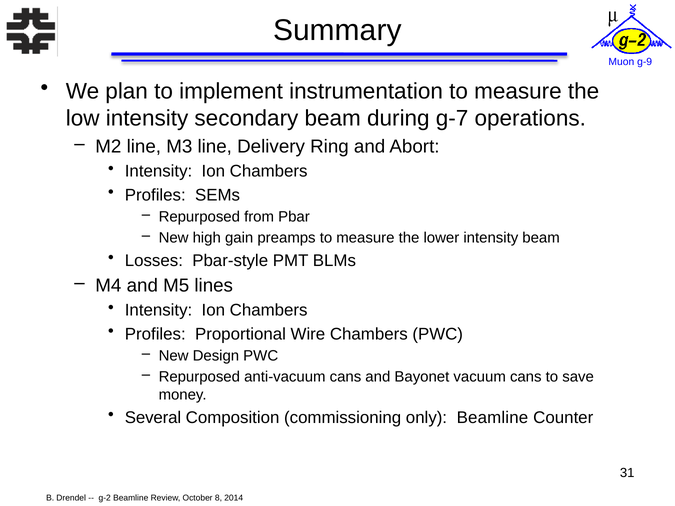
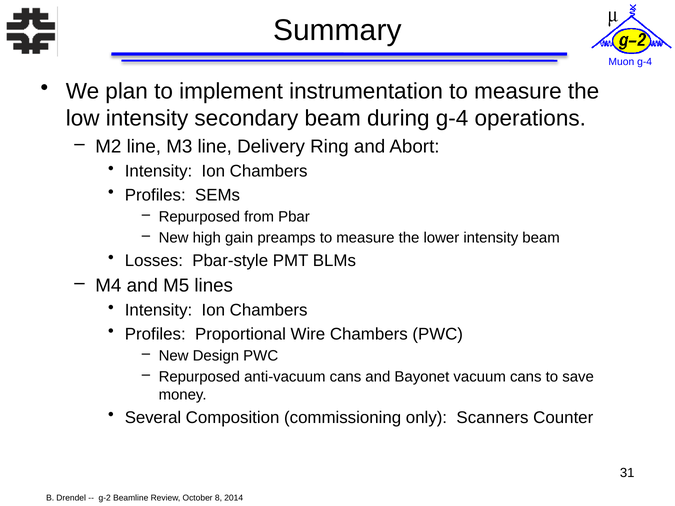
g-9: g-9 -> g-4 (645, 62)
during g-7: g-7 -> g-4 (452, 119)
only Beamline: Beamline -> Scanners (492, 418)
